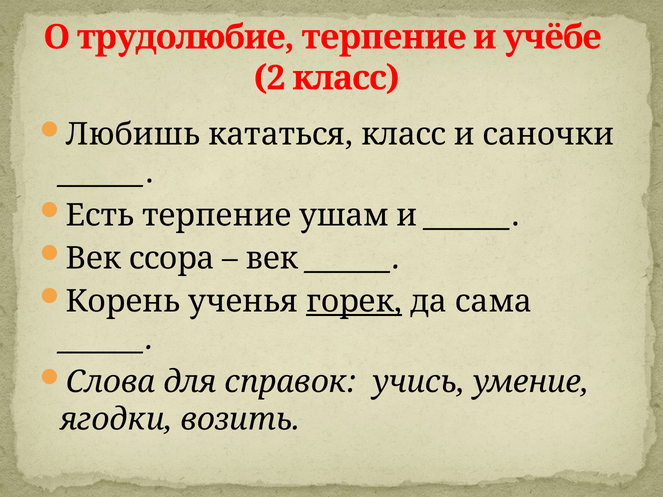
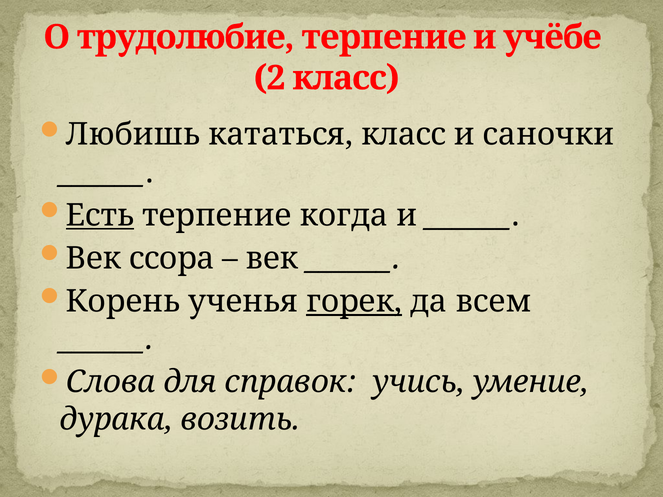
Есть underline: none -> present (100, 215)
ушам: ушам -> когда (344, 215)
сама: сама -> всем (494, 302)
ягодки: ягодки -> дурака (116, 420)
